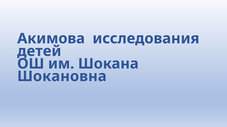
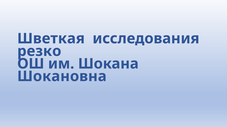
Акимова: Акимова -> Шветкая (51, 39)
детей: детей -> резко (39, 51)
